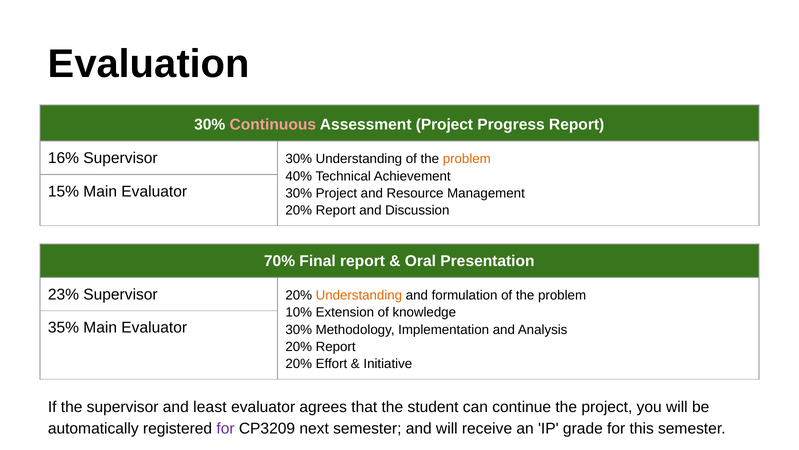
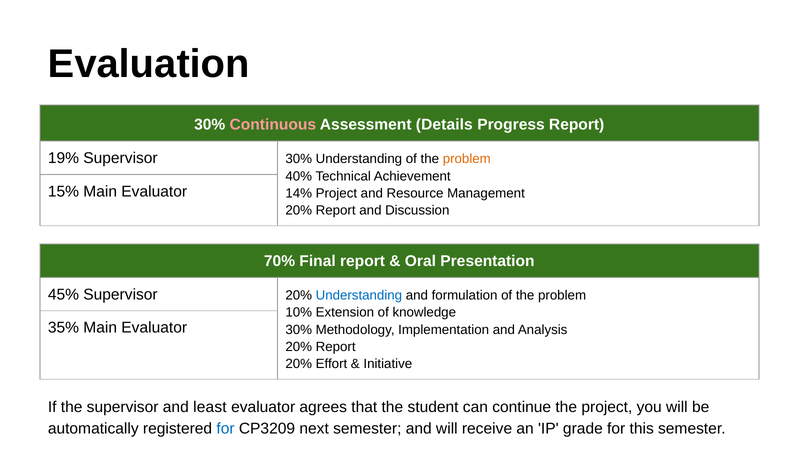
Assessment Project: Project -> Details (444, 124)
16%: 16% -> 19% (63, 158)
30%: 30% -> 14% (299, 193)
23%: 23% -> 45% (63, 294)
Understanding colour: orange -> blue (359, 295)
for colour: purple -> blue (226, 428)
